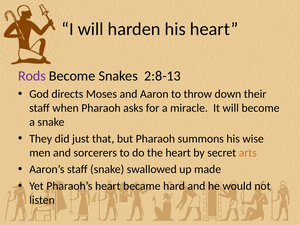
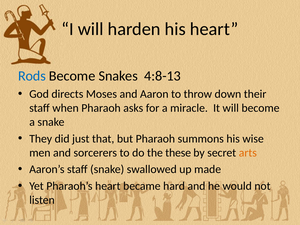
Rods colour: purple -> blue (32, 76)
2:8-13: 2:8-13 -> 4:8-13 (163, 76)
the heart: heart -> these (178, 153)
